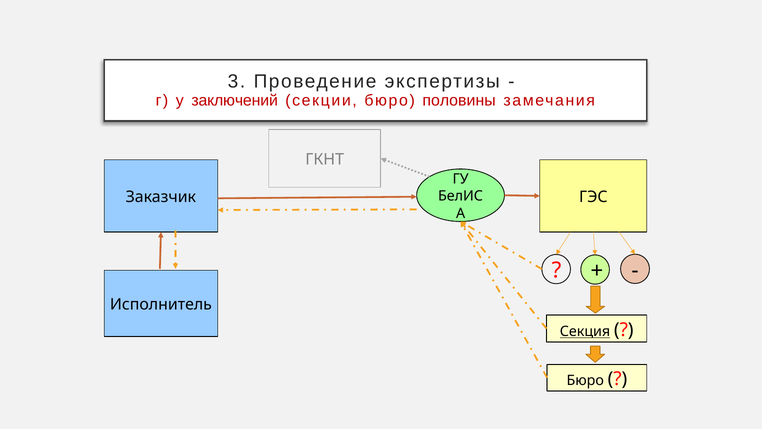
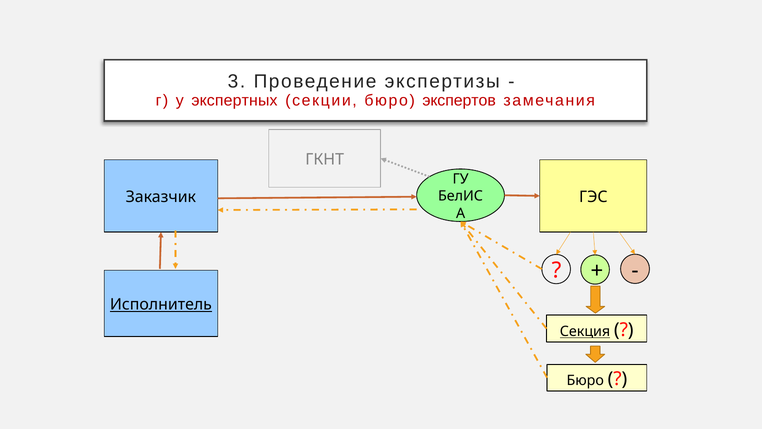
заключений: заключений -> экспертных (234, 100)
половины: половины -> экспертов (459, 100)
Исполнитель underline: none -> present (161, 304)
